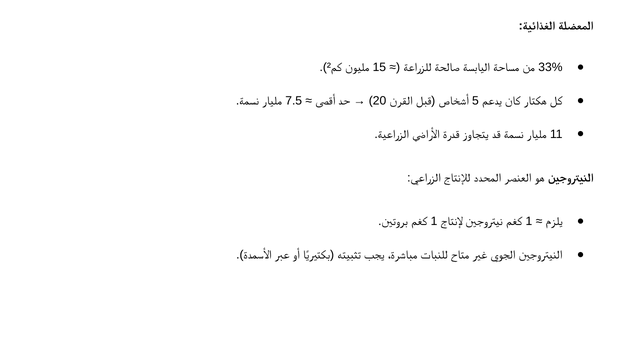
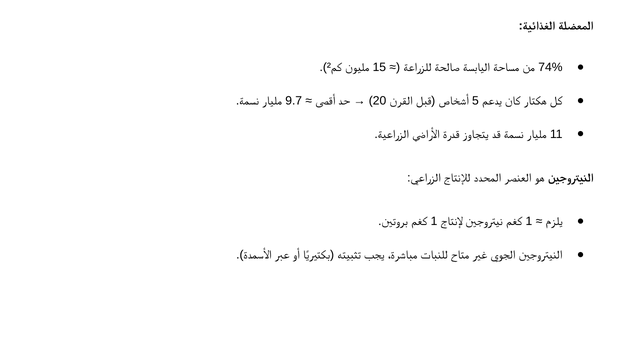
33%: 33% -> 74% (550, 67)
7.5: 7.5 -> 9.7 (294, 101)
